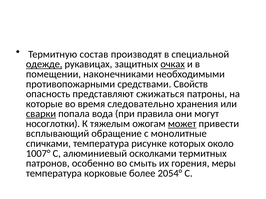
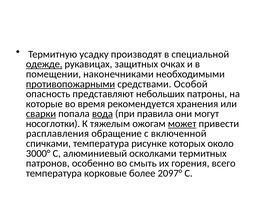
состав: состав -> усадку (94, 54)
очках underline: present -> none (173, 64)
противопожарными underline: none -> present (71, 84)
Свойств: Свойств -> Особой (191, 84)
сжижаться: сжижаться -> небольших (160, 94)
следовательно: следовательно -> рекомендуется (141, 104)
вода underline: none -> present (102, 114)
всплывающий: всплывающий -> расплавления (57, 134)
монолитные: монолитные -> включенной (179, 134)
1007°: 1007° -> 3000° (38, 154)
меры: меры -> всего (224, 164)
2054°: 2054° -> 2097° (170, 174)
